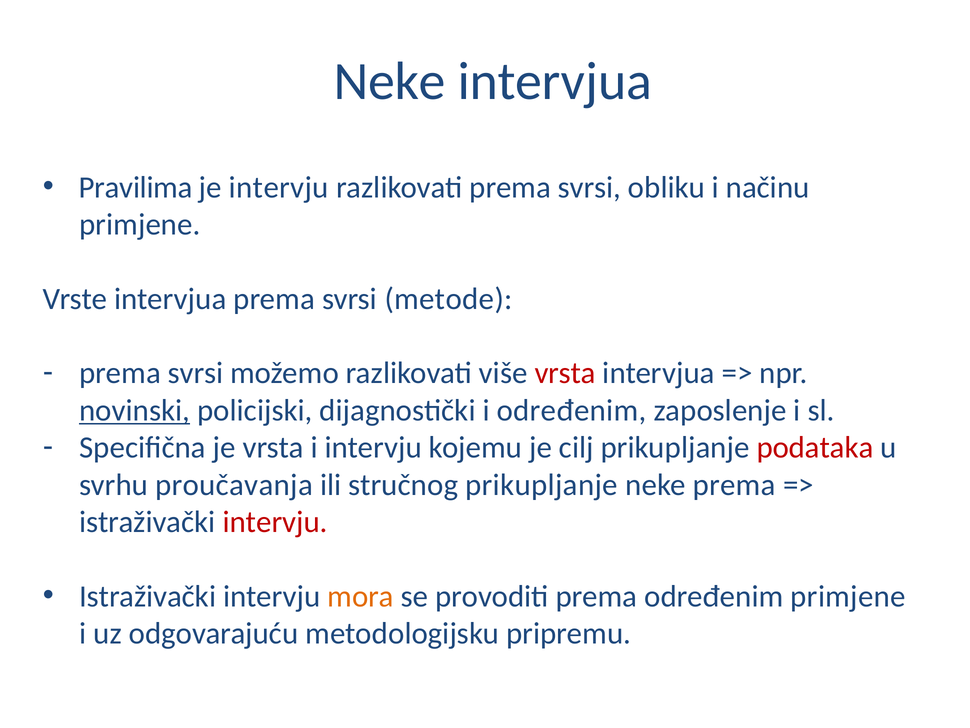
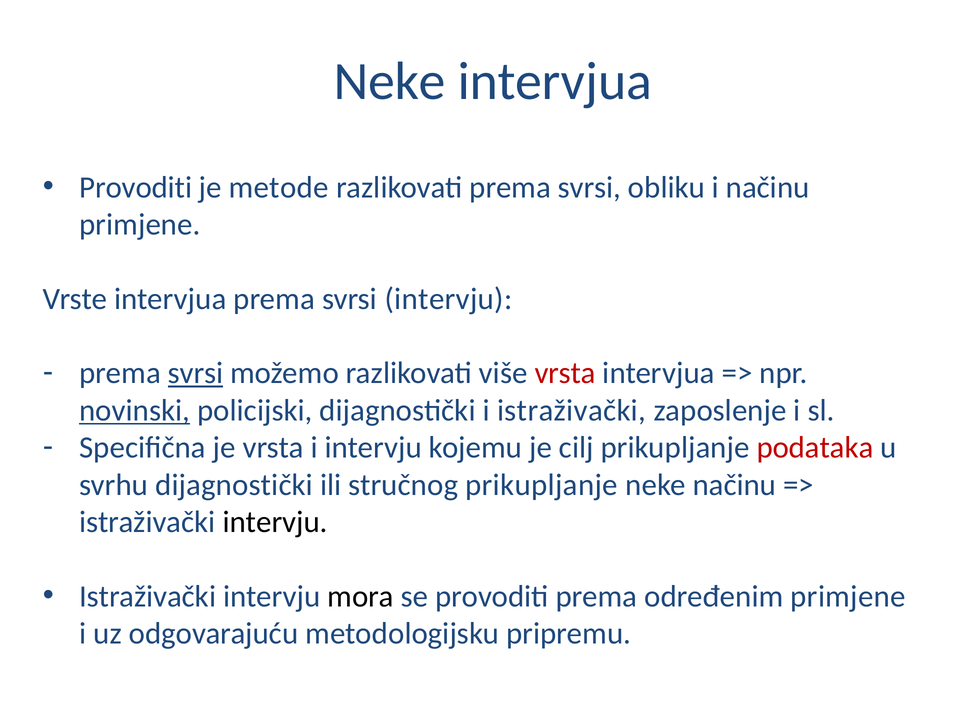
Pravilima: Pravilima -> Provoditi (136, 187)
je intervju: intervju -> metode (279, 187)
svrsi metode: metode -> intervju (449, 299)
svrsi underline: none -> present (196, 373)
i određenim: određenim -> istraživački (572, 410)
svrhu proučavanja: proučavanja -> dijagnostički (234, 484)
neke prema: prema -> načinu (734, 484)
intervju colour: red -> black (275, 522)
mora colour: orange -> black (361, 596)
